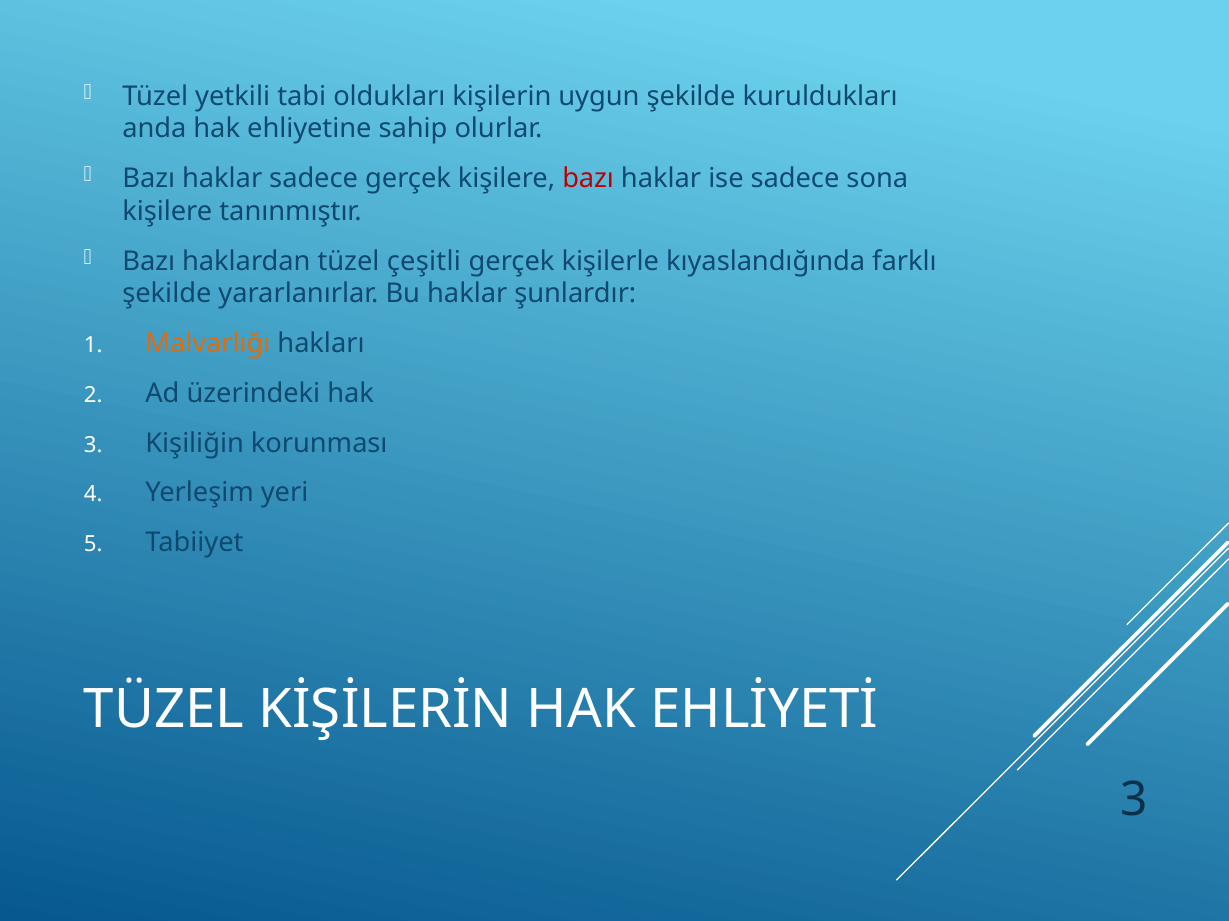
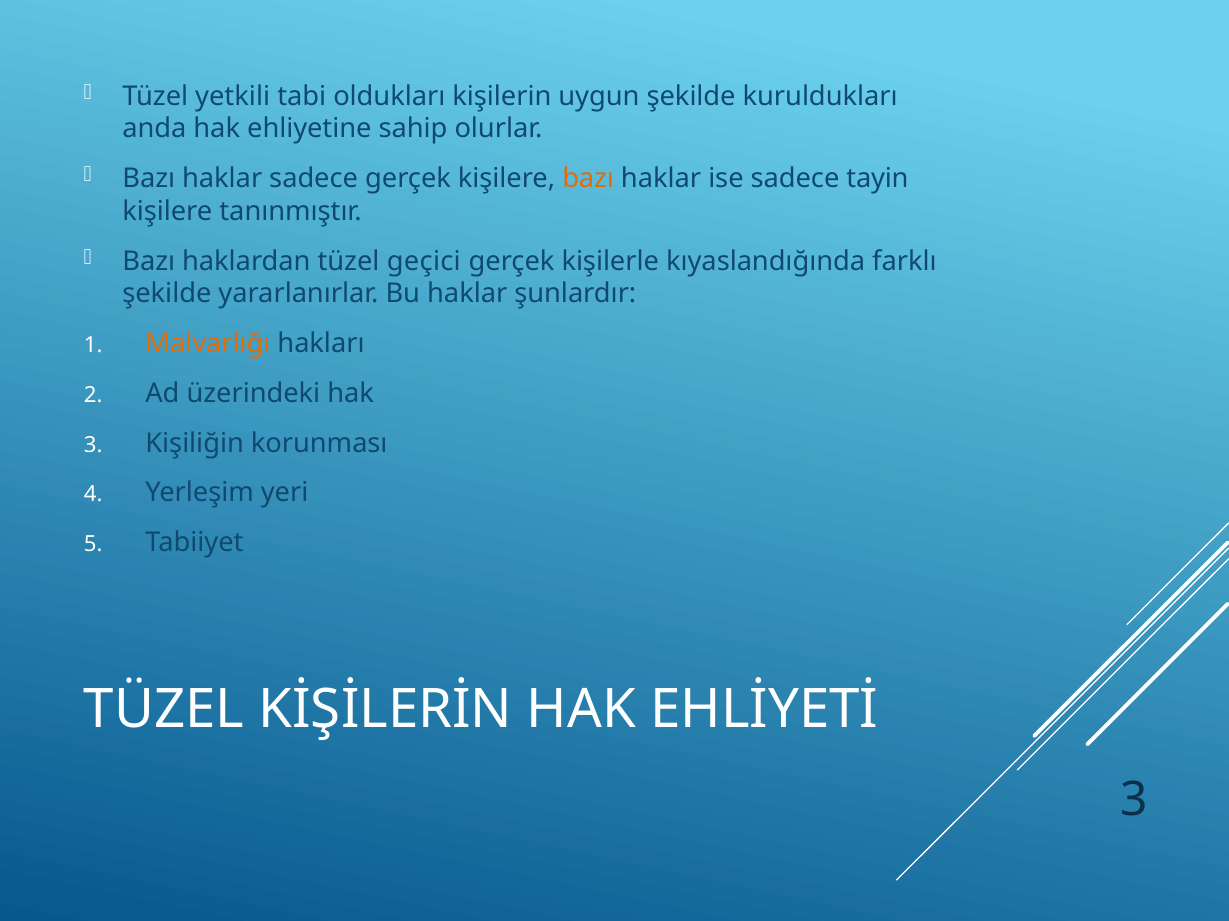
bazı colour: red -> orange (588, 179)
sona: sona -> tayin (877, 179)
çeşitli: çeşitli -> geçici (424, 261)
